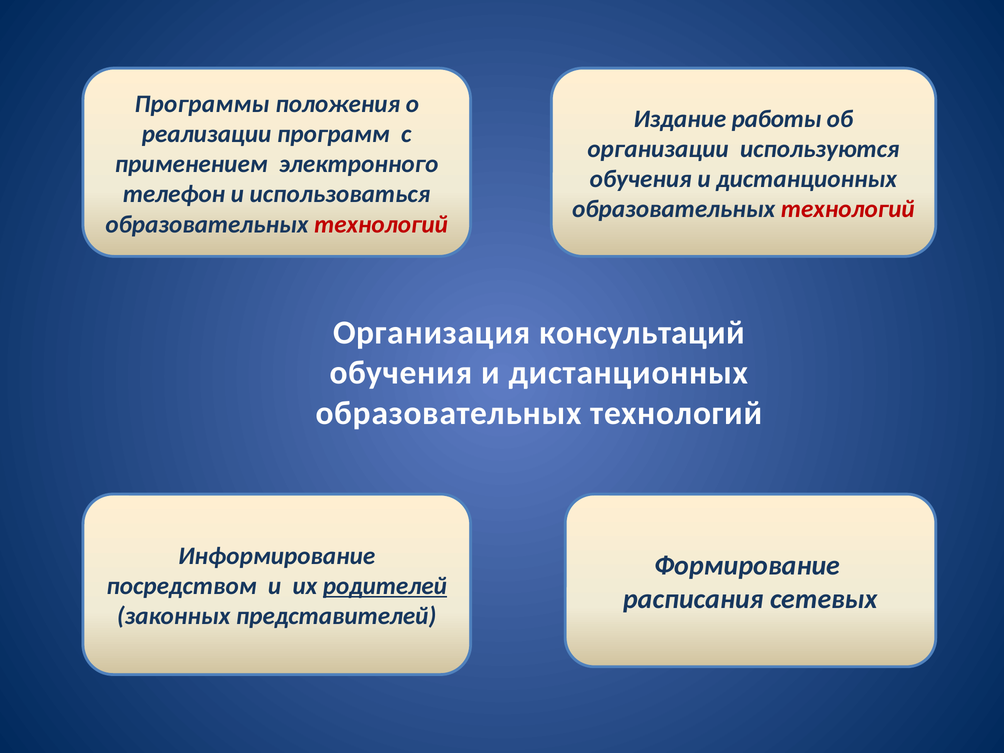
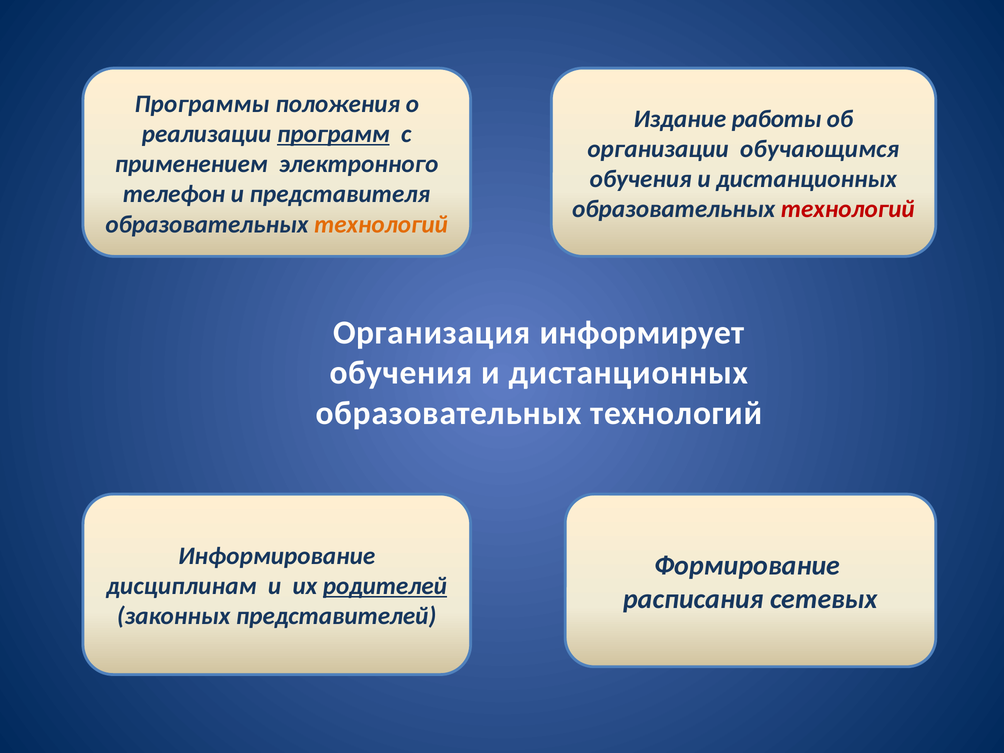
программ underline: none -> present (333, 134)
используются: используются -> обучающимся (820, 149)
использоваться: использоваться -> представителя (340, 194)
технологий colour: red -> orange (381, 224)
консультаций: консультаций -> информирует (642, 333)
посредством: посредством -> дисциплинам (181, 586)
